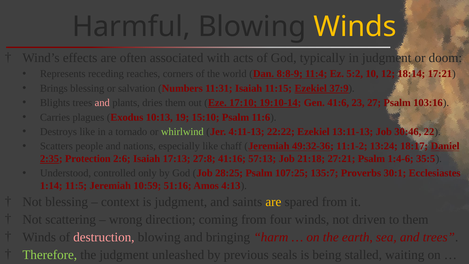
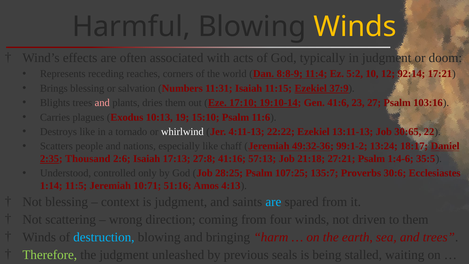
18:14: 18:14 -> 92:14 (411, 74)
whirlwind colour: light green -> white (182, 132)
30:46: 30:46 -> 30:65 (408, 132)
11:1-2: 11:1-2 -> 99:1-2 (352, 146)
Protection: Protection -> Thousand (88, 159)
30:1: 30:1 -> 30:6 (395, 173)
10:59: 10:59 -> 10:71 (147, 186)
are colour: yellow -> light blue (273, 202)
destruction colour: pink -> light blue (104, 237)
